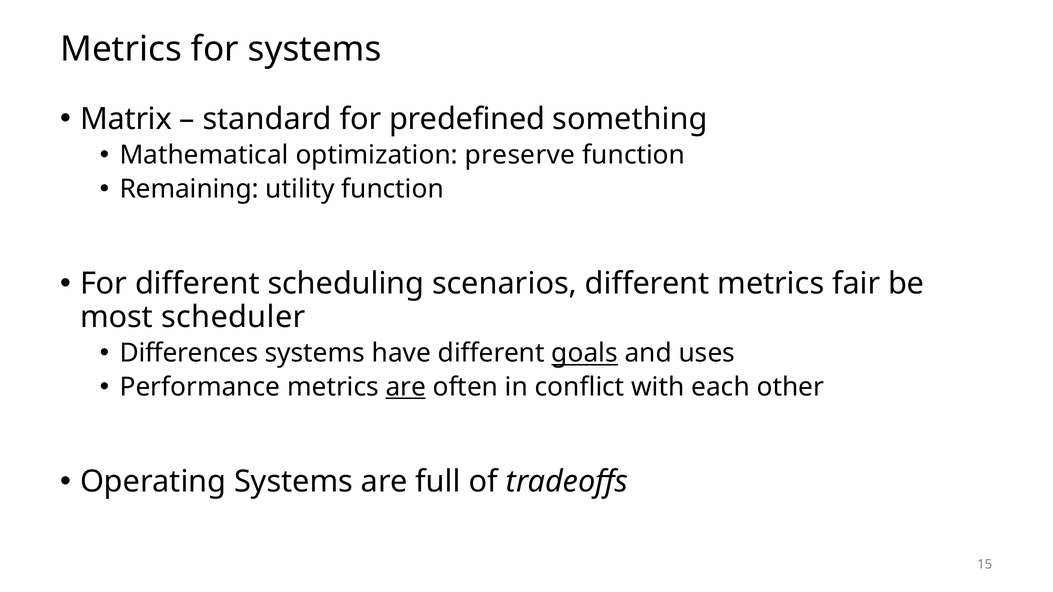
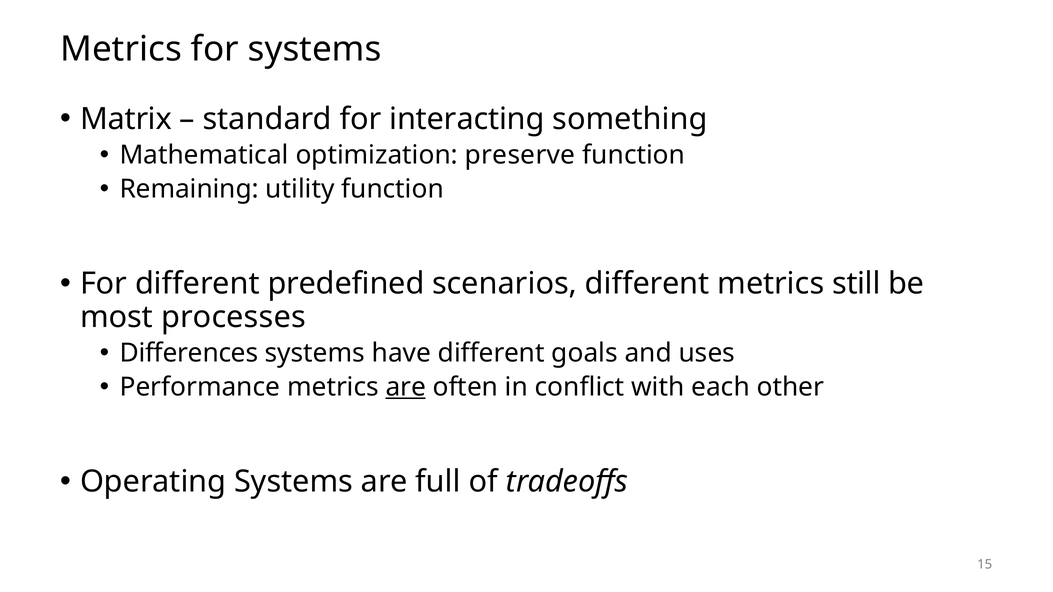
predefined: predefined -> interacting (467, 119)
scheduling: scheduling -> predefined (346, 284)
fair: fair -> still (856, 284)
scheduler: scheduler -> processes (233, 317)
goals underline: present -> none (585, 353)
